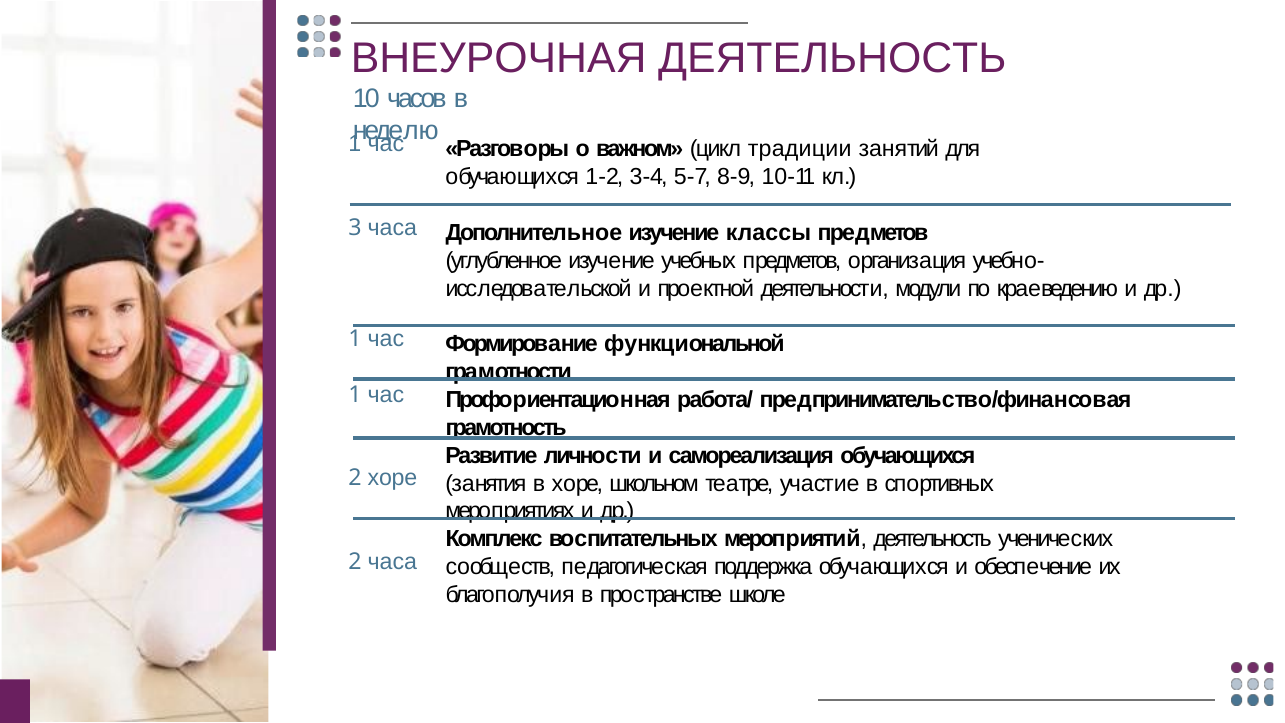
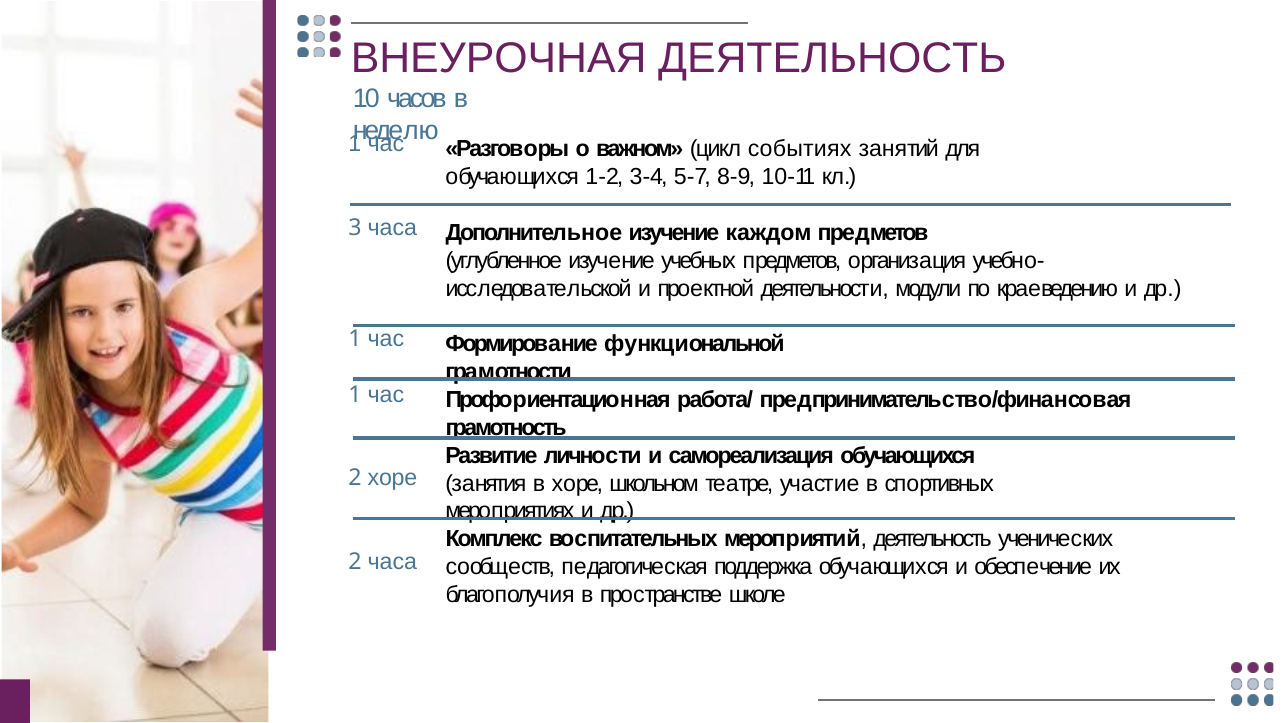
традиции: традиции -> событиях (800, 149)
классы: классы -> каждом (769, 233)
